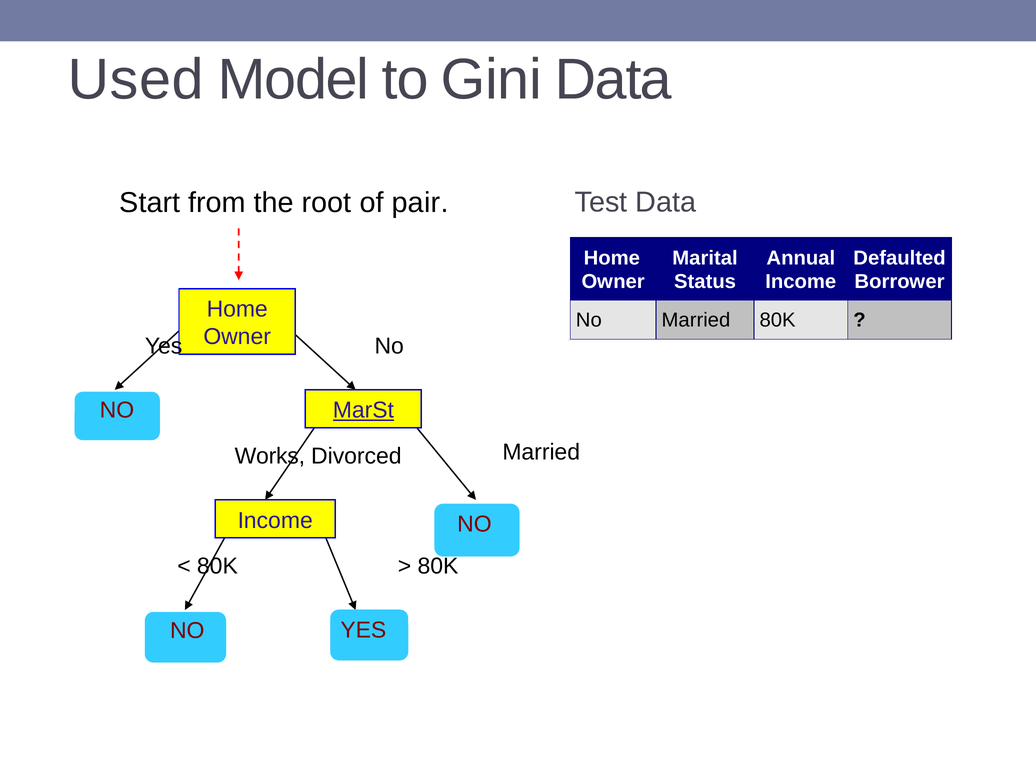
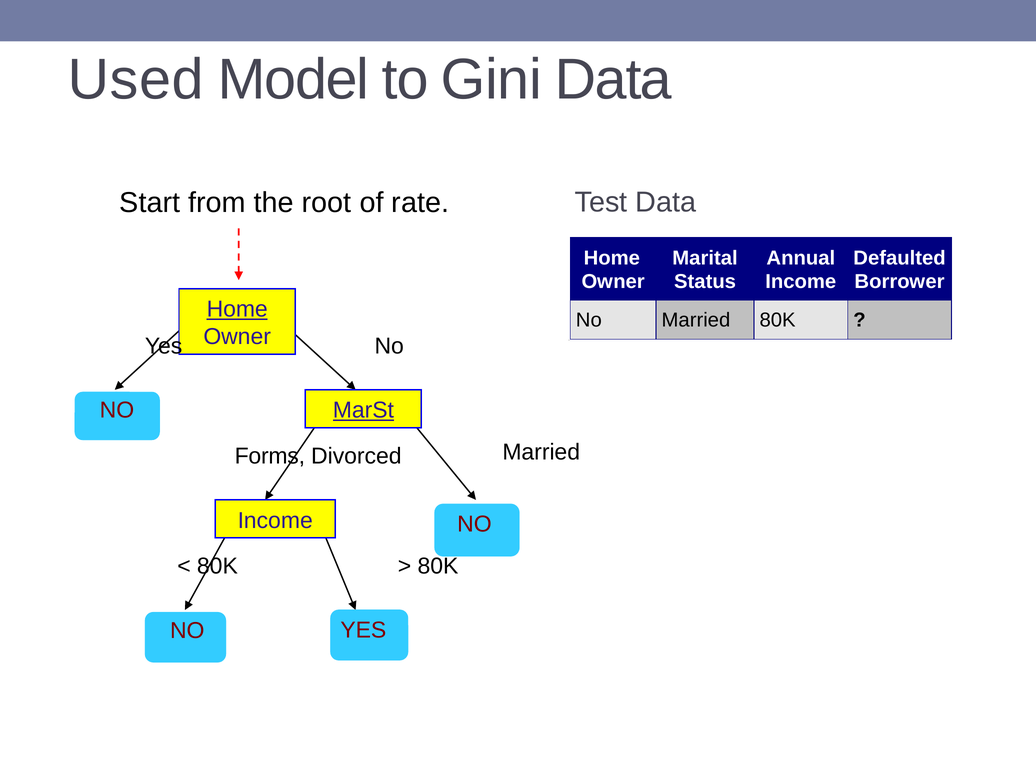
pair: pair -> rate (420, 203)
Home underline: none -> present (237, 309)
Works: Works -> Forms (270, 456)
